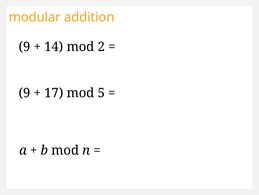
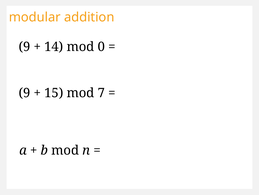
2: 2 -> 0 (101, 47)
17: 17 -> 15 (54, 93)
5: 5 -> 7 (101, 93)
